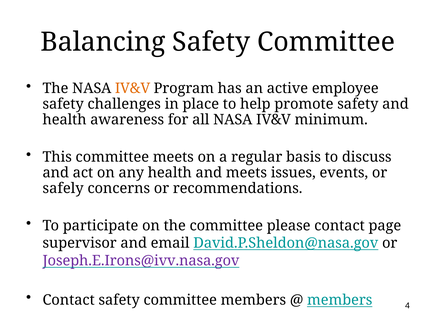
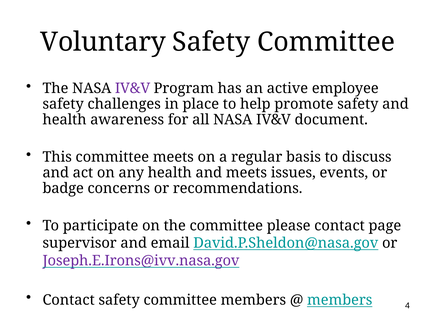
Balancing: Balancing -> Voluntary (103, 42)
IV&V colour: orange -> purple (133, 88)
minimum: minimum -> document (331, 120)
safely: safely -> badge (63, 188)
